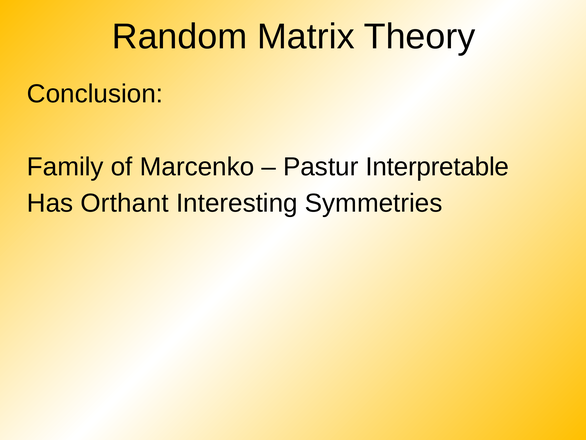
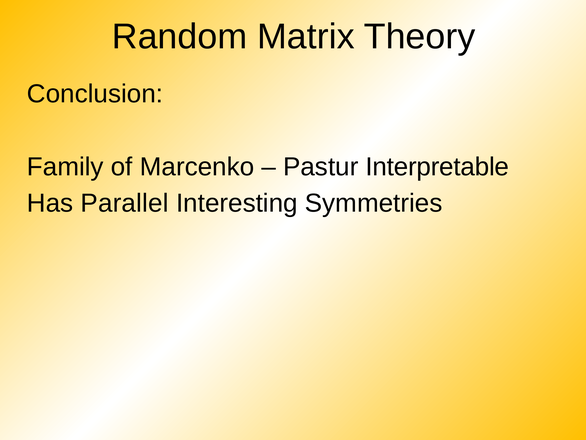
Orthant: Orthant -> Parallel (125, 203)
